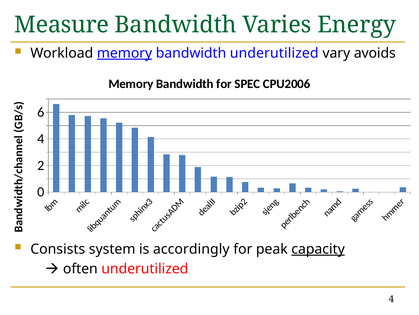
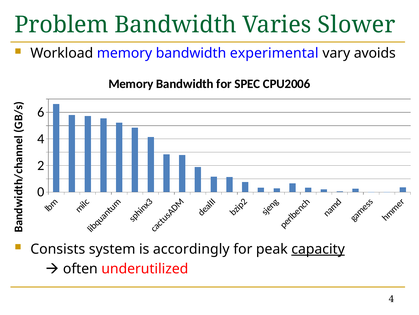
Measure: Measure -> Problem (62, 25)
Energy: Energy -> Slower (357, 25)
memory underline: present -> none (125, 53)
bandwidth underutilized: underutilized -> experimental (274, 53)
